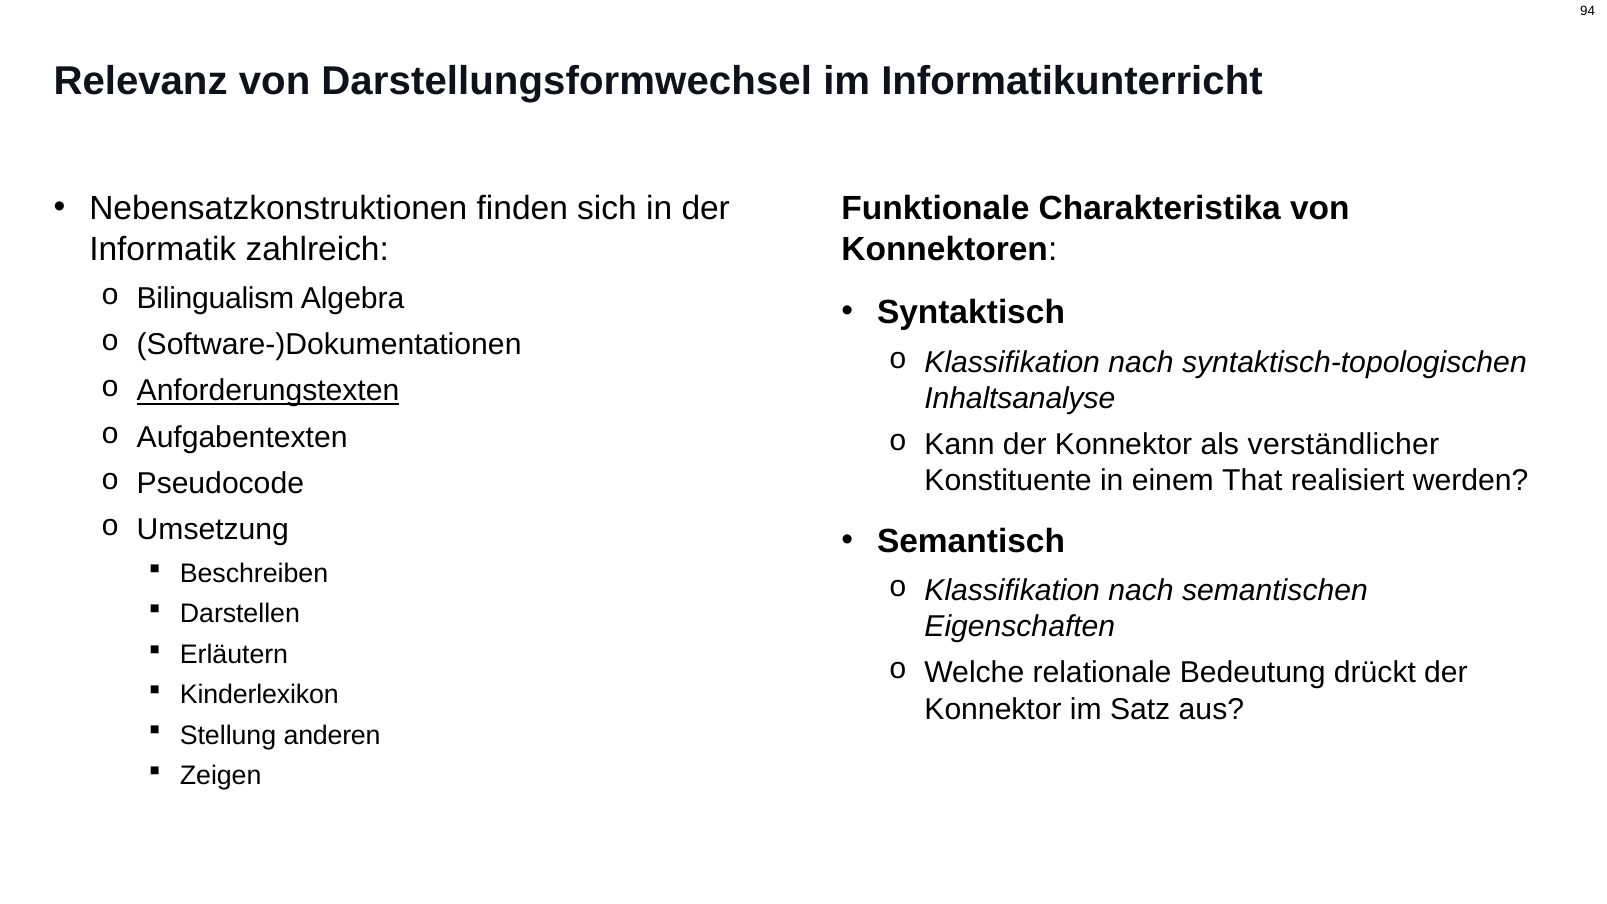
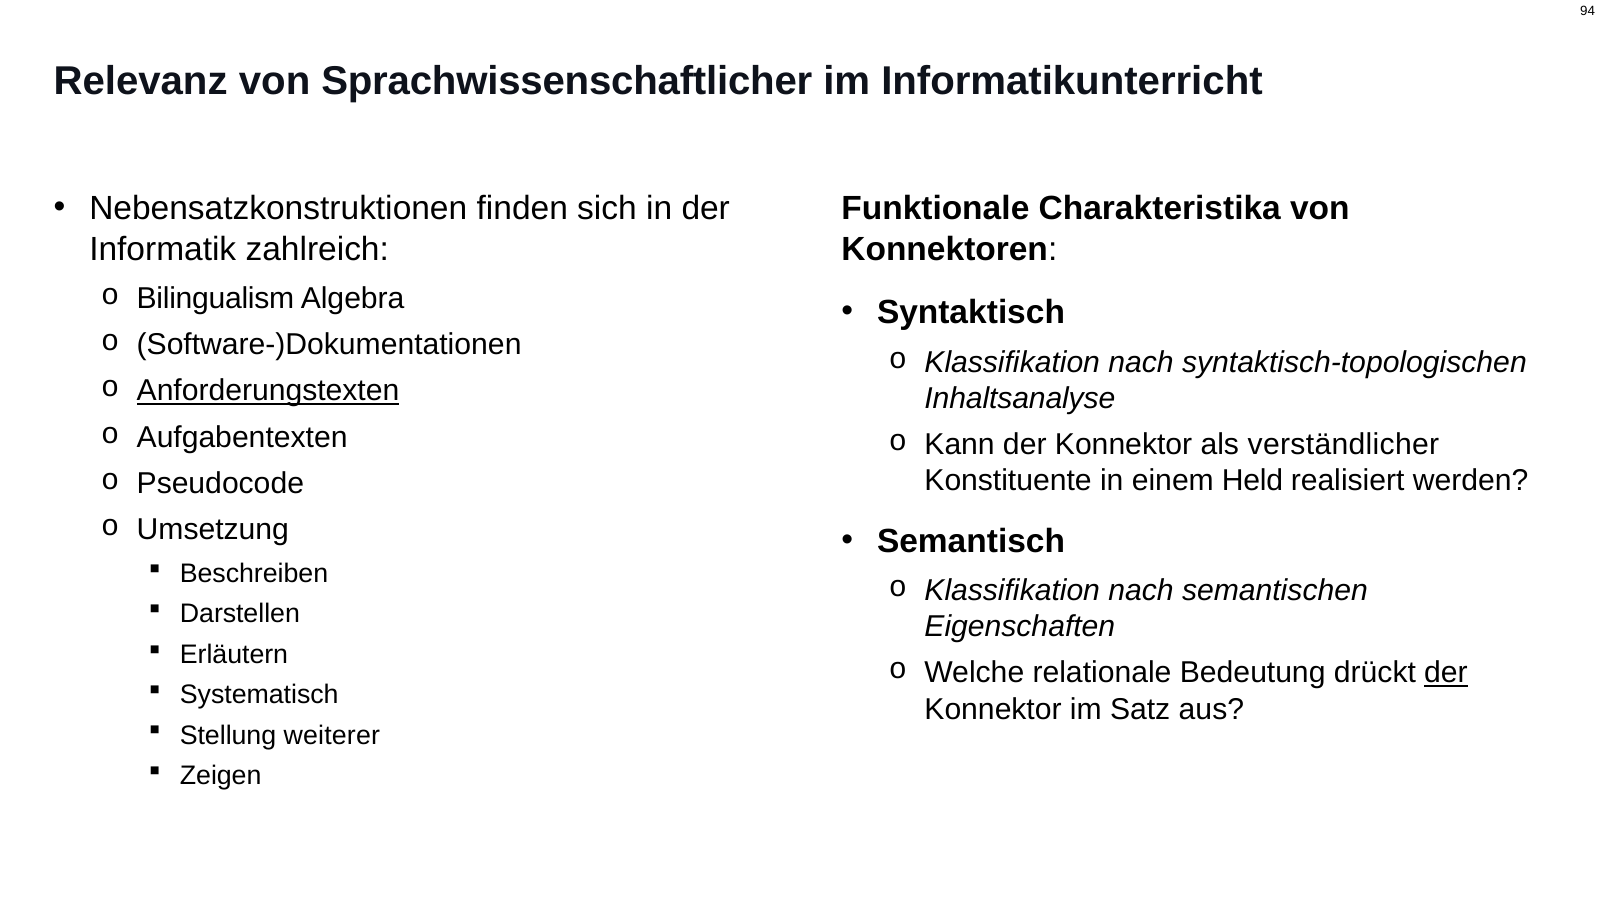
Darstellungsformwechsel: Darstellungsformwechsel -> Sprachwissenschaftlicher (567, 82)
That: That -> Held (1252, 481)
der underline: none -> present (1446, 673)
Kinderlexikon: Kinderlexikon -> Systematisch (259, 695)
anderen: anderen -> weiterer (332, 736)
